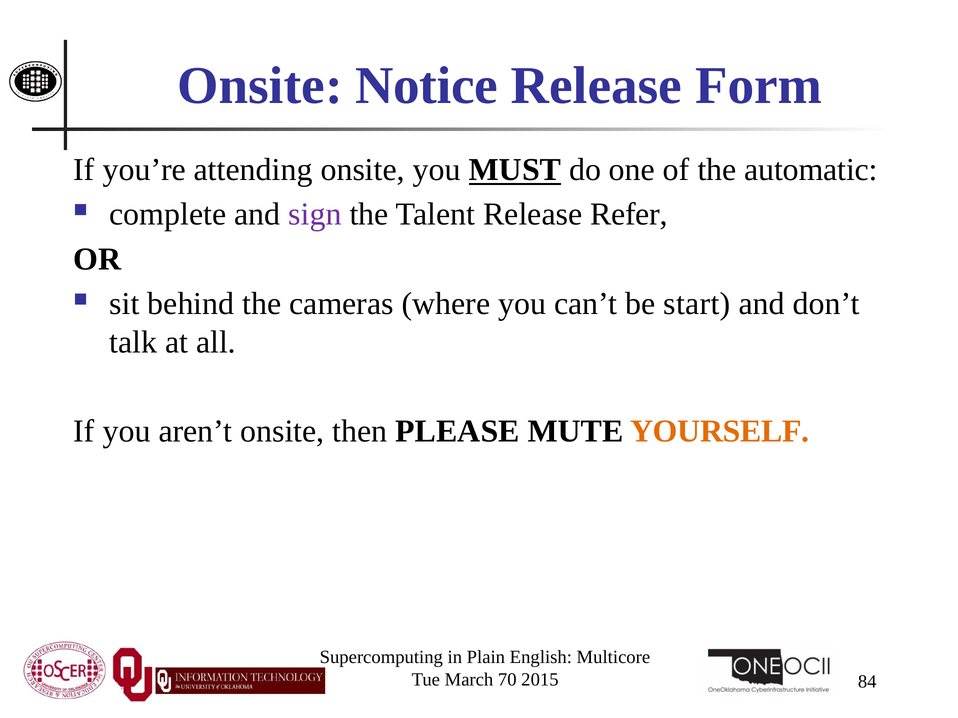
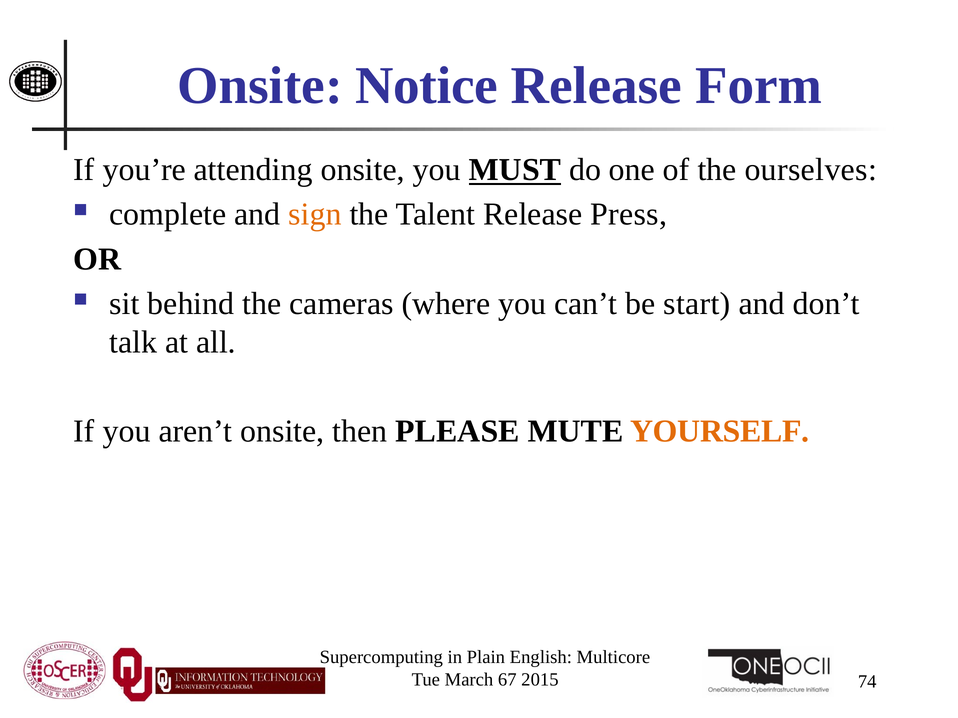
automatic: automatic -> ourselves (811, 170)
sign colour: purple -> orange (315, 215)
Refer: Refer -> Press (629, 215)
70: 70 -> 67 (507, 680)
84: 84 -> 74 (867, 682)
